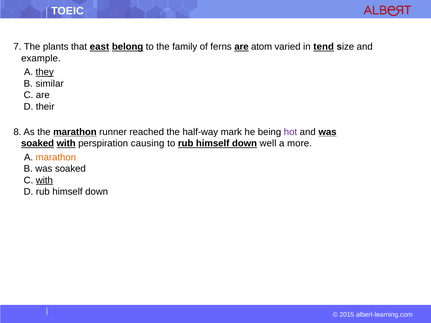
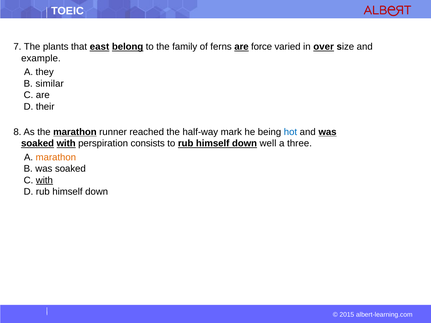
atom: atom -> force (262, 47)
tend: tend -> over (324, 47)
they underline: present -> none (45, 72)
hot colour: purple -> blue (290, 132)
causing: causing -> consists (148, 144)
more: more -> three (300, 144)
